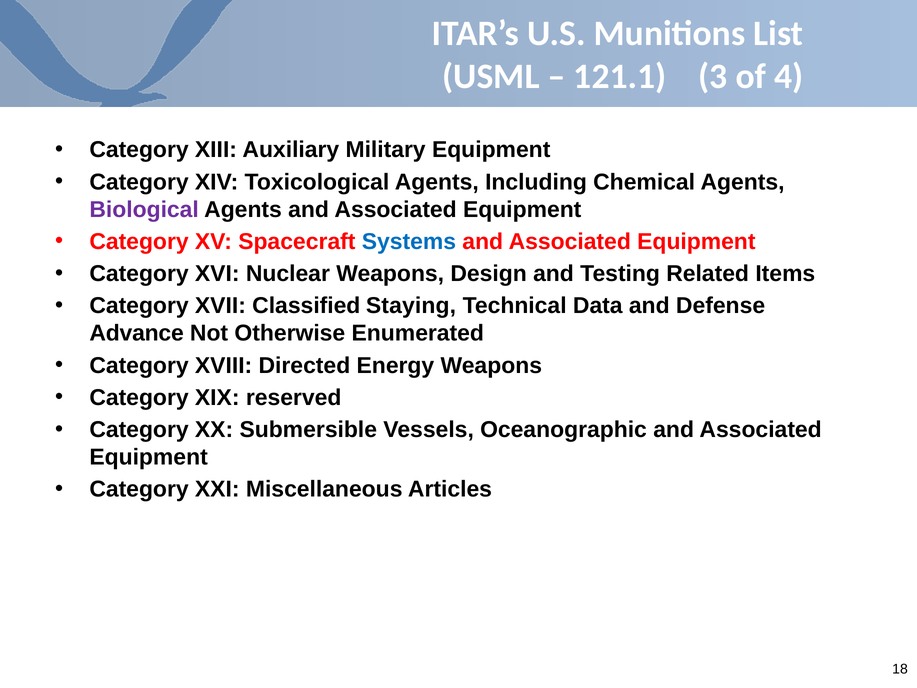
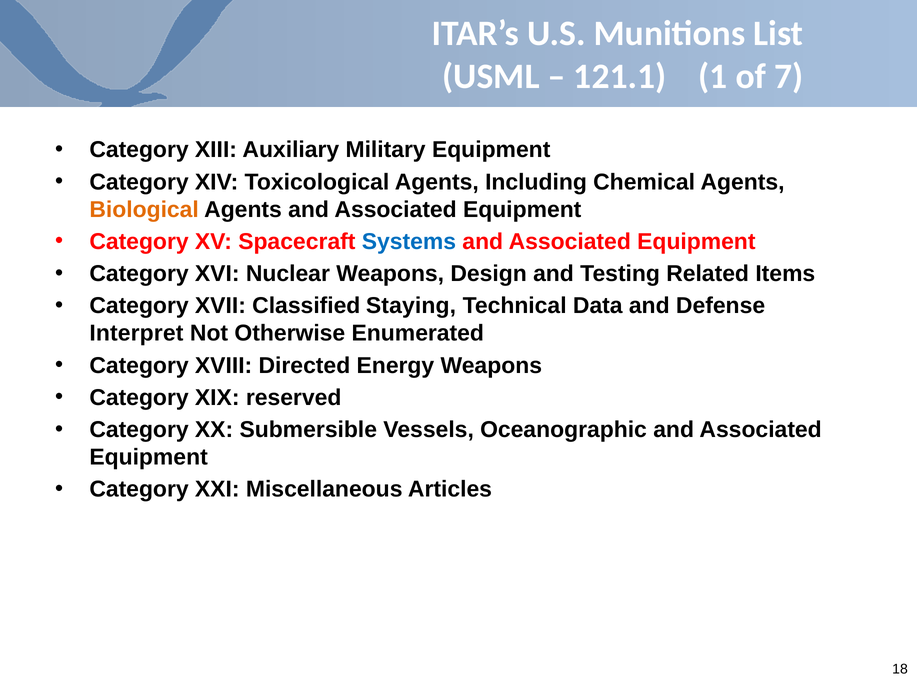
3: 3 -> 1 (713, 76)
4: 4 -> 7 (789, 76)
Biological colour: purple -> orange (144, 209)
Advance: Advance -> Interpret (136, 333)
